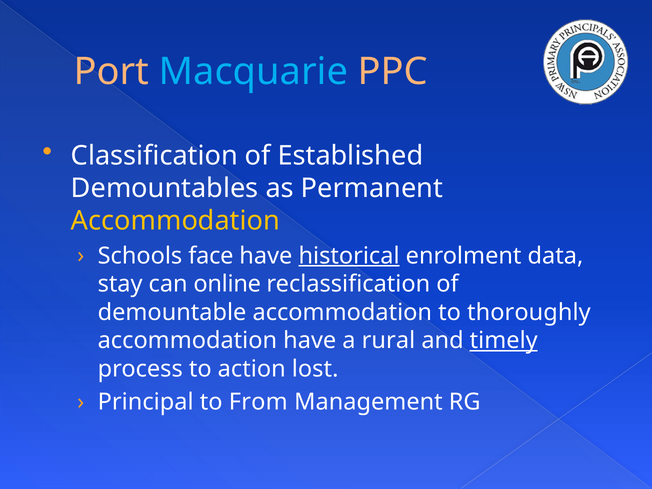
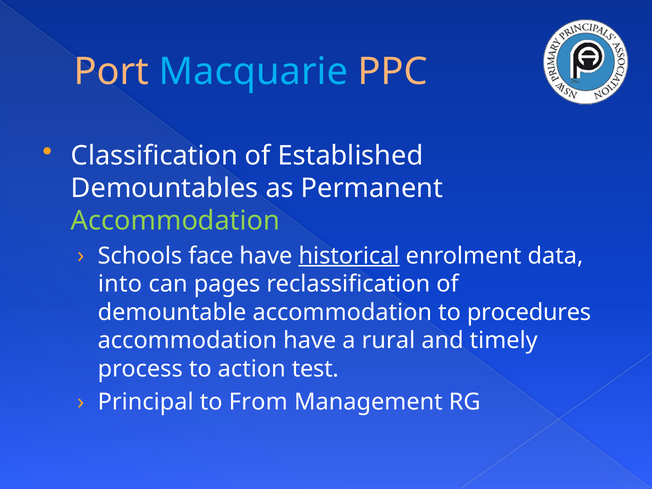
Accommodation colour: yellow -> light green (175, 221)
stay: stay -> into (120, 284)
online: online -> pages (227, 284)
thoroughly: thoroughly -> procedures (529, 312)
timely underline: present -> none (504, 341)
lost: lost -> test (315, 369)
